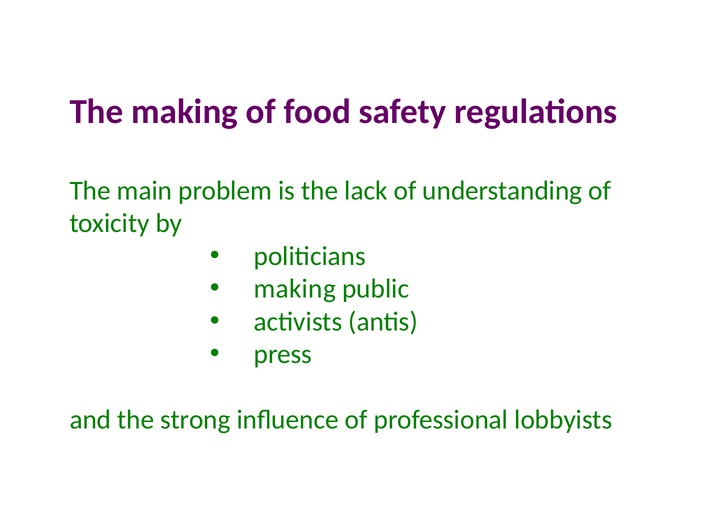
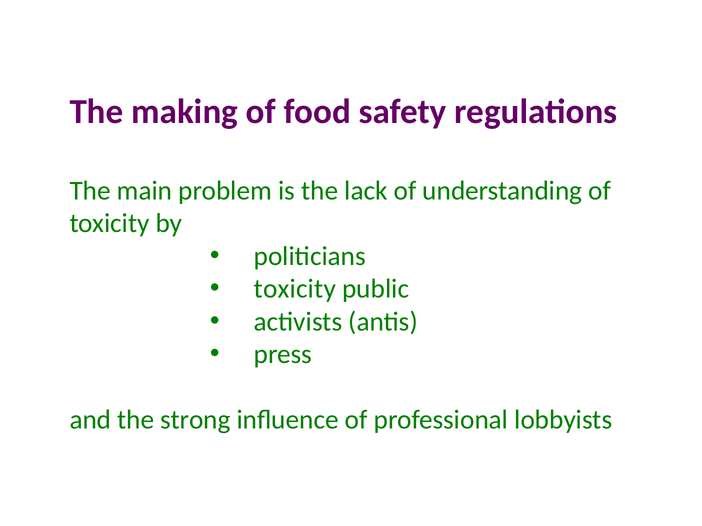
making: making -> toxicity (295, 289)
